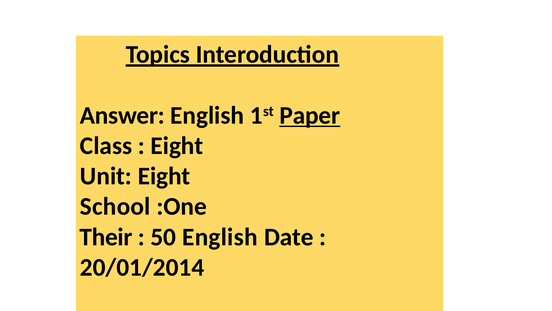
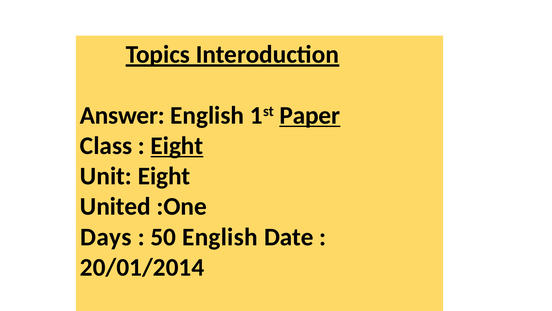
Eight underline: none -> present (177, 146)
School: School -> United (115, 206)
Their: Their -> Days (106, 237)
